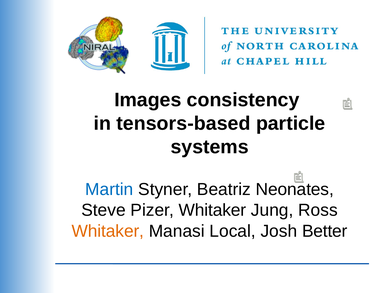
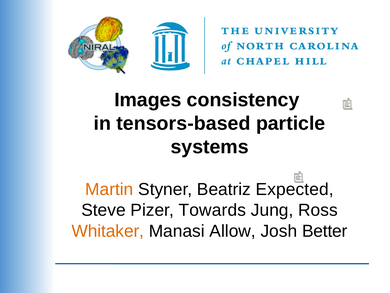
Martin colour: blue -> orange (109, 189)
Neonates: Neonates -> Expected (295, 189)
Pizer Whitaker: Whitaker -> Towards (212, 210)
Local: Local -> Allow (233, 231)
